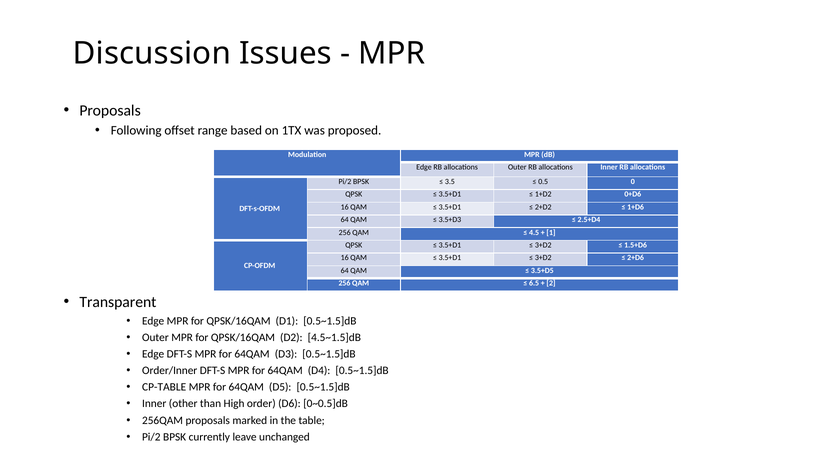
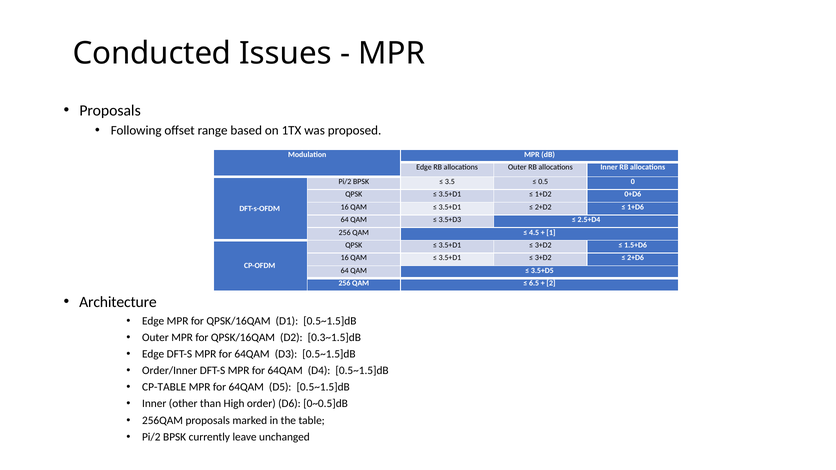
Discussion: Discussion -> Conducted (152, 53)
Transparent: Transparent -> Architecture (118, 302)
4.5~1.5]dB: 4.5~1.5]dB -> 0.3~1.5]dB (334, 338)
